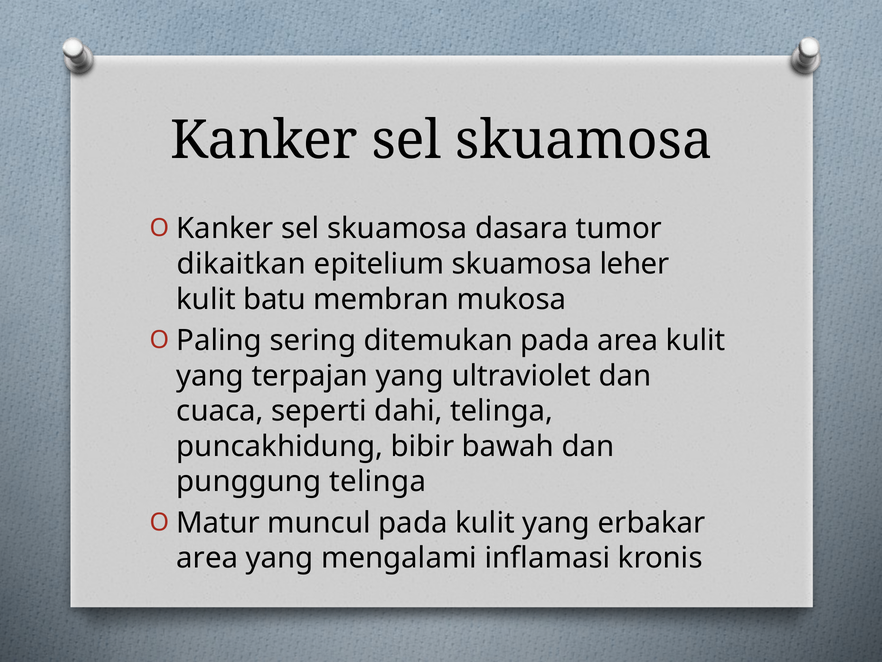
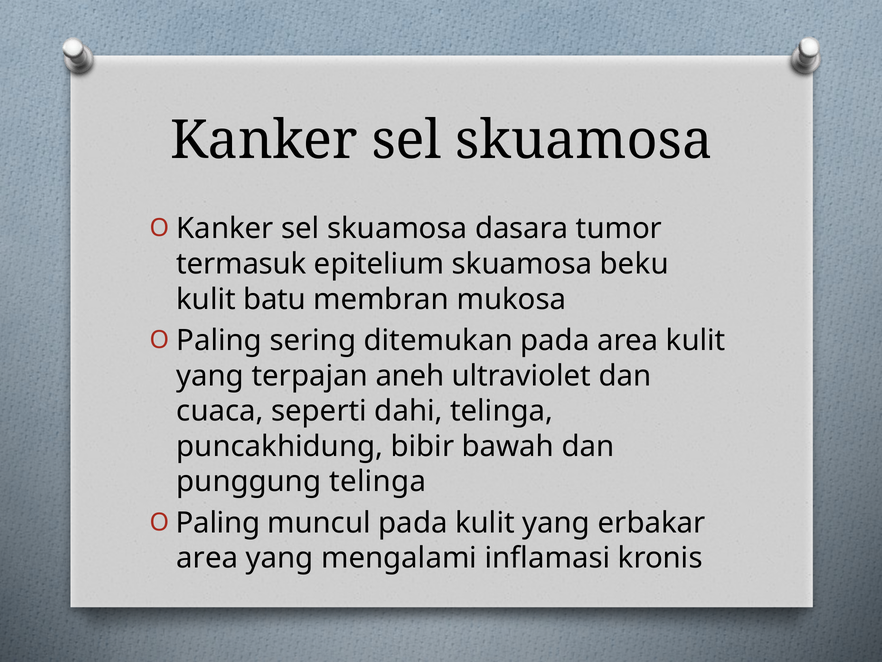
dikaitkan: dikaitkan -> termasuk (241, 264)
leher: leher -> beku (634, 264)
terpajan yang: yang -> aneh (410, 376)
Matur: Matur -> Paling (218, 523)
